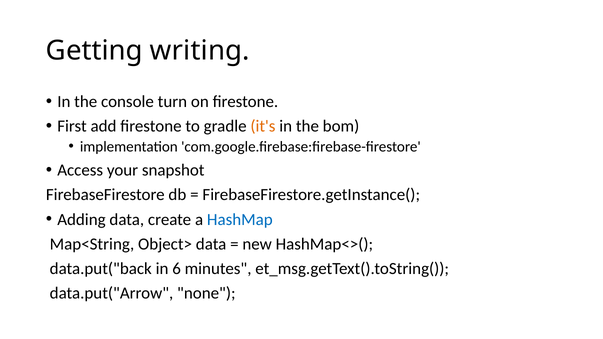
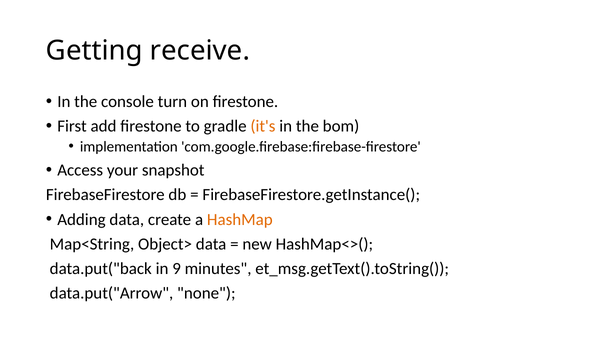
writing: writing -> receive (200, 51)
HashMap colour: blue -> orange (240, 220)
6: 6 -> 9 (177, 269)
